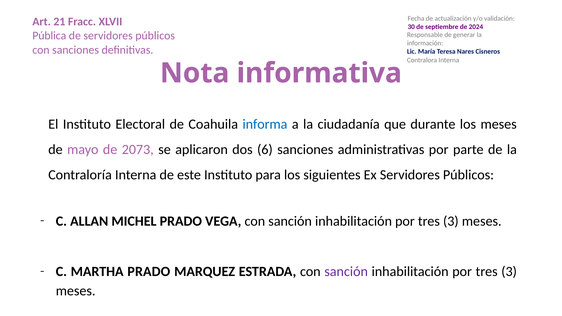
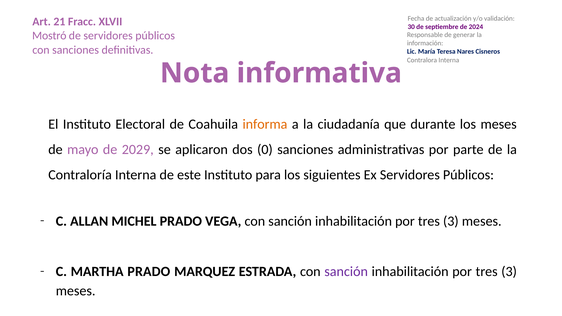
Pública: Pública -> Mostró (49, 36)
informa colour: blue -> orange (265, 124)
2073: 2073 -> 2029 (138, 150)
6: 6 -> 0 (265, 150)
